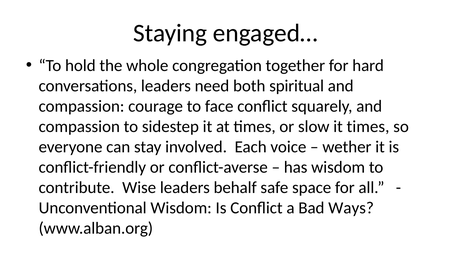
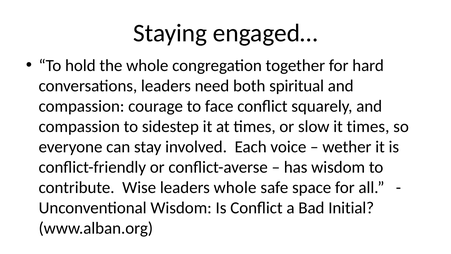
leaders behalf: behalf -> whole (235, 187)
Ways: Ways -> Initial (351, 208)
